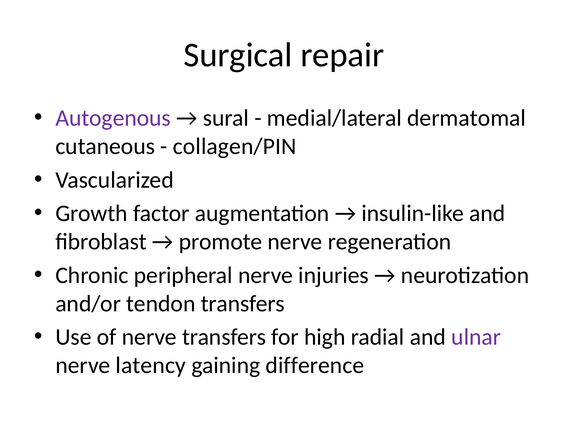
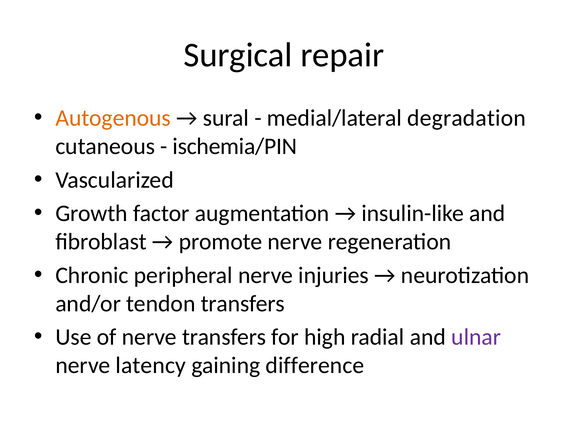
Autogenous colour: purple -> orange (113, 118)
dermatomal: dermatomal -> degradation (467, 118)
collagen/PIN: collagen/PIN -> ischemia/PIN (235, 146)
